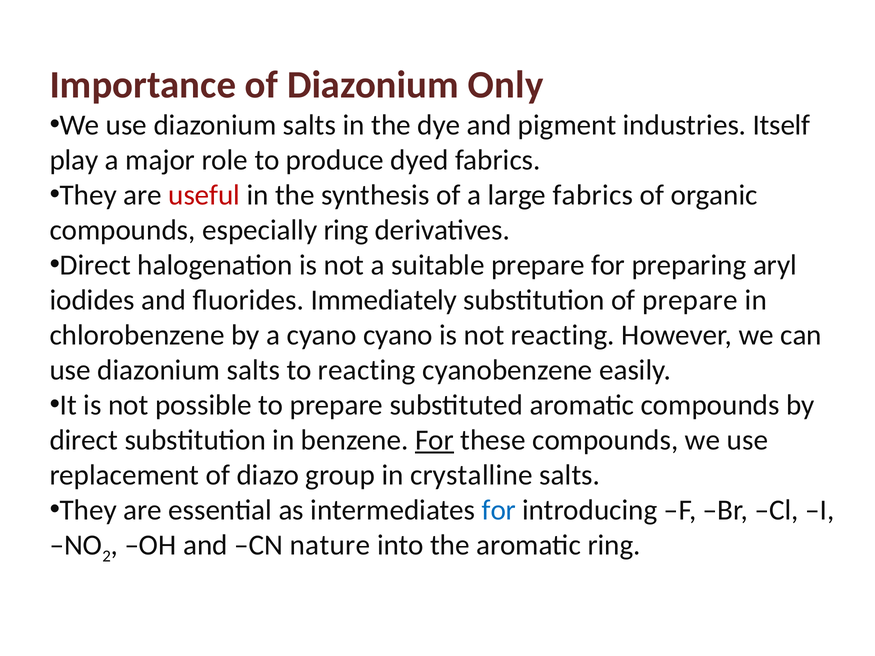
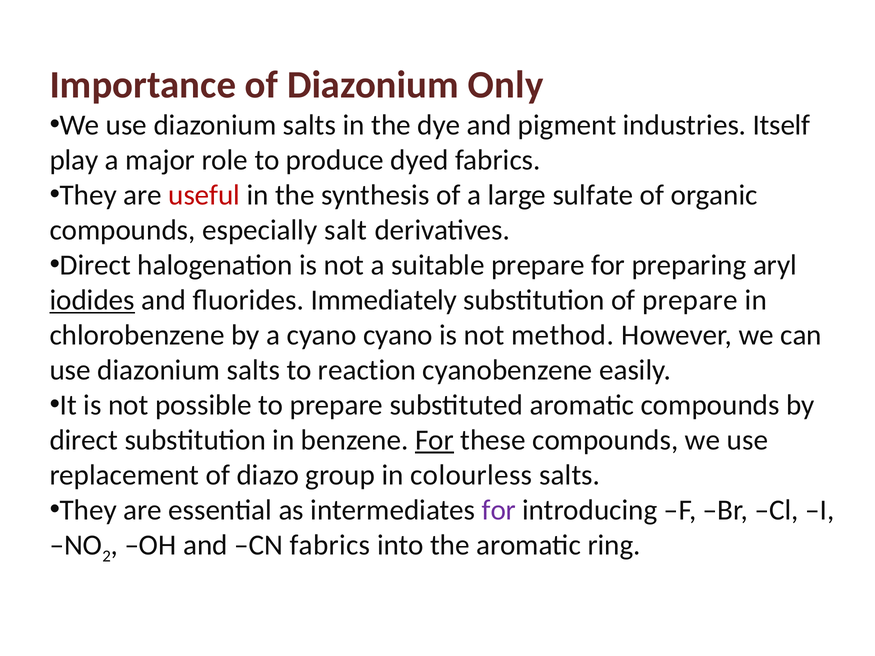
large fabrics: fabrics -> sulfate (593, 195)
especially ring: ring -> salt (346, 230)
iodides underline: none -> present (92, 300)
not reacting: reacting -> method (563, 335)
to reacting: reacting -> reaction (367, 370)
crystalline: crystalline -> colourless (471, 475)
for colour: blue -> purple (499, 510)
CN nature: nature -> fabrics (330, 545)
